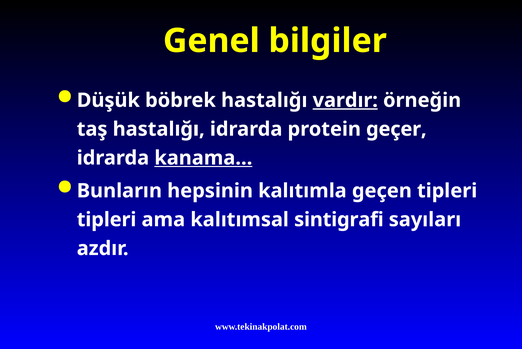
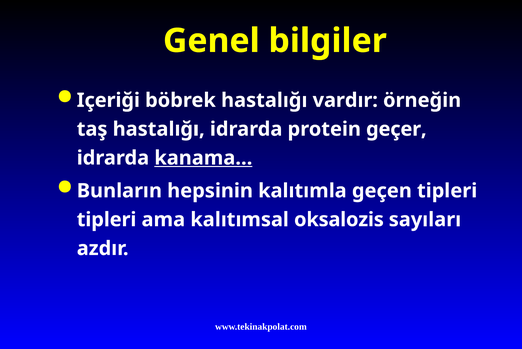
Düşük: Düşük -> Içeriği (108, 100)
vardır underline: present -> none (345, 100)
sintigrafi: sintigrafi -> oksalozis (339, 220)
